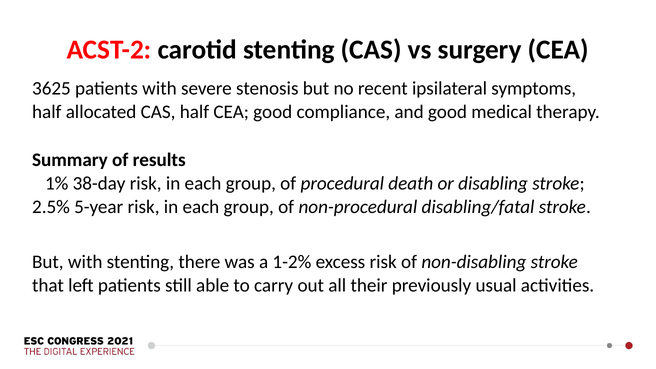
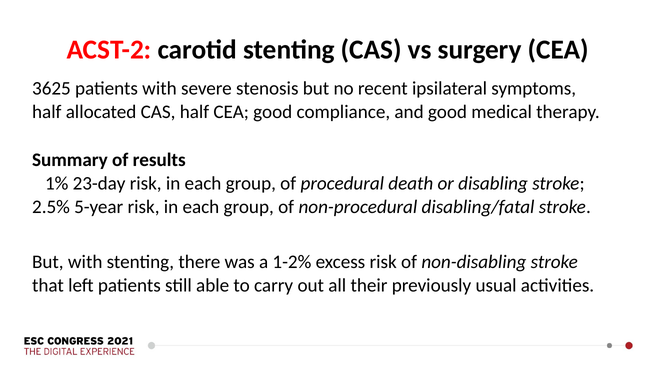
38-day: 38-day -> 23-day (99, 183)
